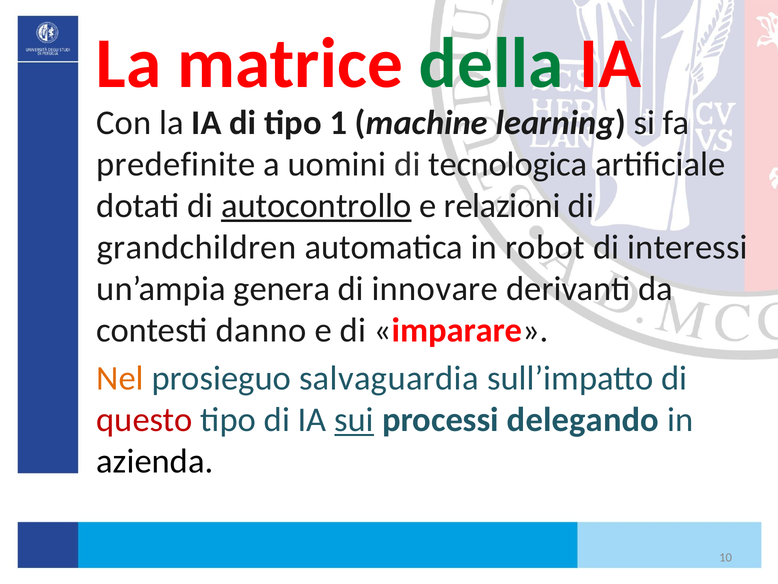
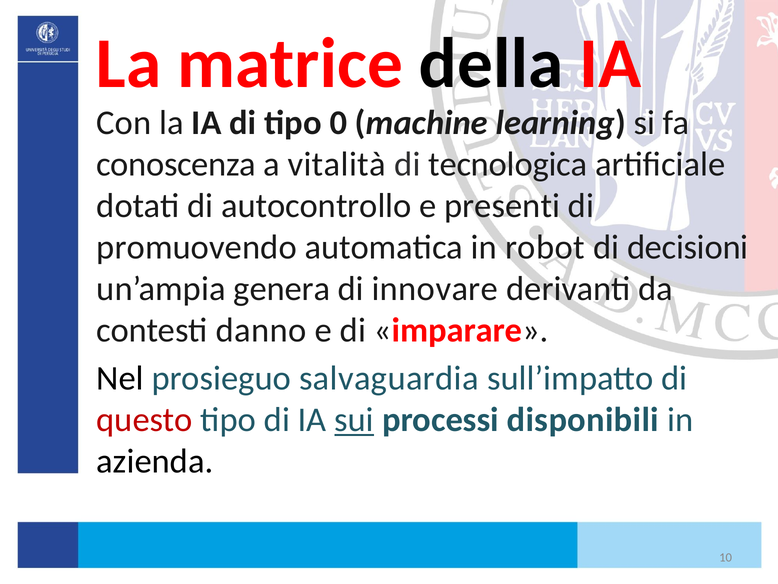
della colour: green -> black (491, 64)
1: 1 -> 0 (338, 123)
predefinite: predefinite -> conoscenza (176, 164)
uomini: uomini -> vitalità (337, 164)
autocontrollo underline: present -> none (316, 206)
relazioni: relazioni -> presenti (502, 206)
grandchildren: grandchildren -> promuovendo (197, 247)
interessi: interessi -> decisioni (688, 247)
Nel colour: orange -> black (120, 378)
delegando: delegando -> disponibili (583, 420)
